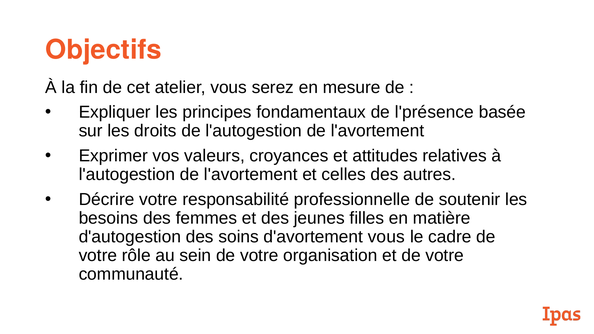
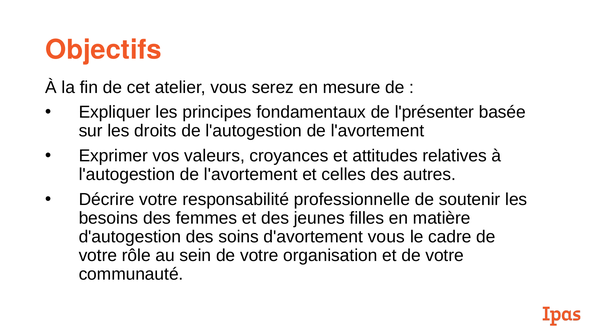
l'présence: l'présence -> l'présenter (434, 112)
